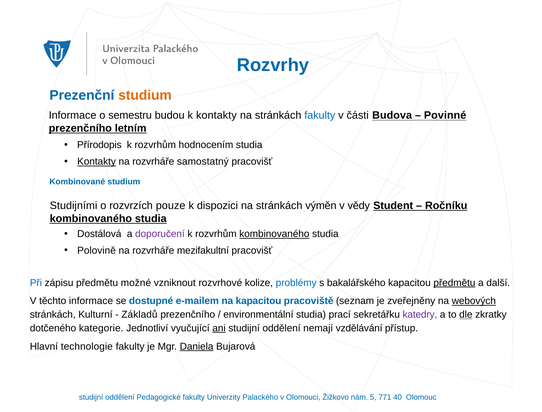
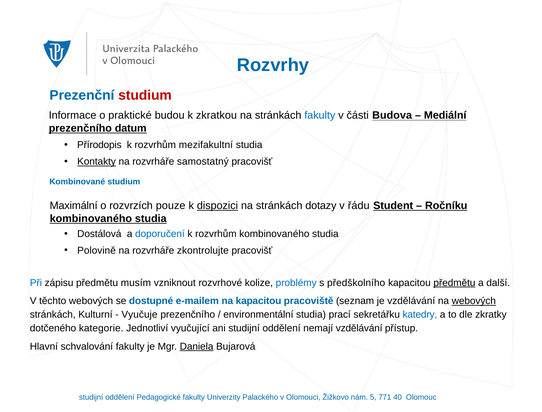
studium colour: orange -> red (145, 95)
semestru: semestru -> praktické (130, 115)
k kontakty: kontakty -> zkratkou (216, 115)
Povinné: Povinné -> Mediální (445, 115)
letním: letním -> datum (131, 128)
hodnocením: hodnocením -> mezifakultní (206, 145)
Studijními: Studijními -> Maximální (74, 206)
dispozici underline: none -> present (217, 206)
výměn: výměn -> dotazy (321, 206)
vědy: vědy -> řádu (359, 206)
doporučení colour: purple -> blue (160, 234)
kombinovaného underline: present -> none (274, 234)
mezifakultní: mezifakultní -> zkontrolujte (203, 250)
možné: možné -> musím (136, 283)
bakalářského: bakalářského -> předškolního (356, 283)
těchto informace: informace -> webových (91, 301)
je zveřejněny: zveřejněny -> vzdělávání (411, 301)
Základů: Základů -> Vyučuje (139, 315)
katedry colour: purple -> blue (420, 315)
dle underline: present -> none (466, 315)
ani underline: present -> none (219, 328)
technologie: technologie -> schvalování (87, 346)
